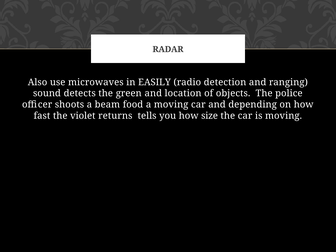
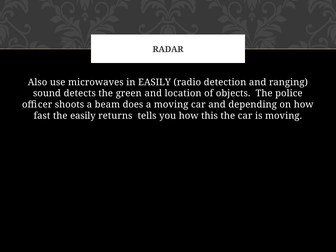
food: food -> does (133, 105)
the violet: violet -> easily (83, 116)
size: size -> this (209, 116)
